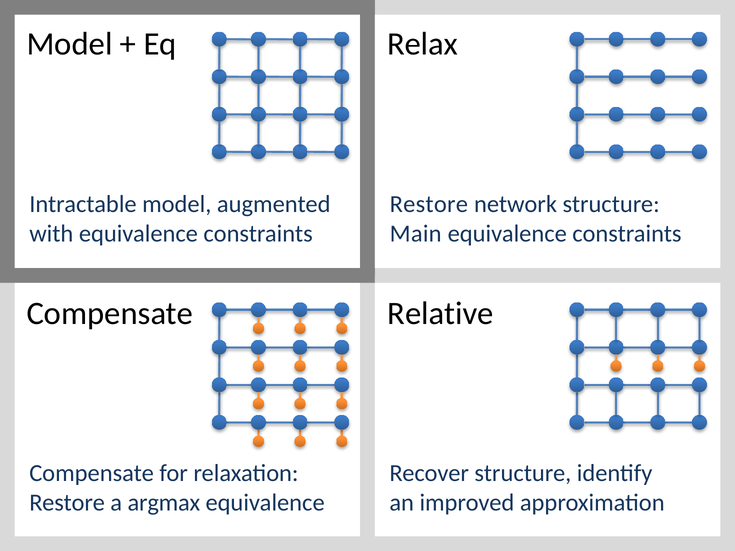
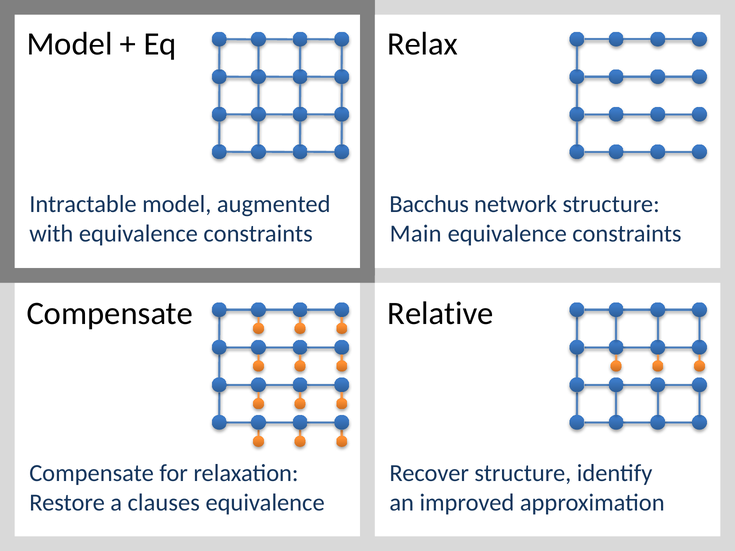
Restore: Restore -> Bacchus (429, 204)
argmax: argmax -> clauses (164, 503)
